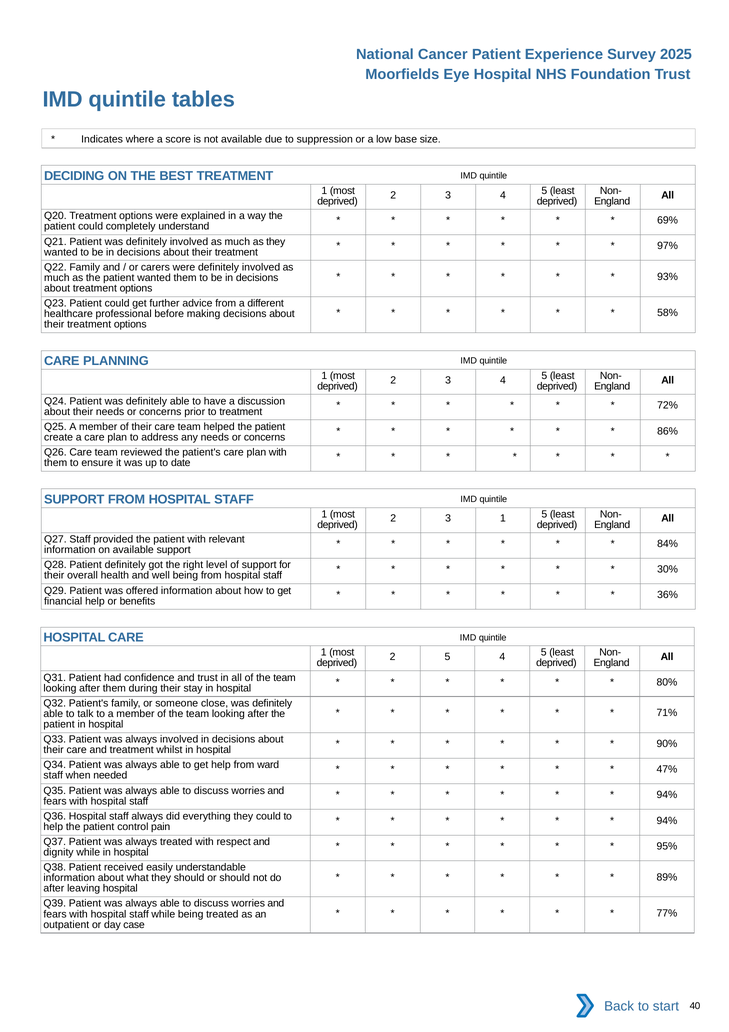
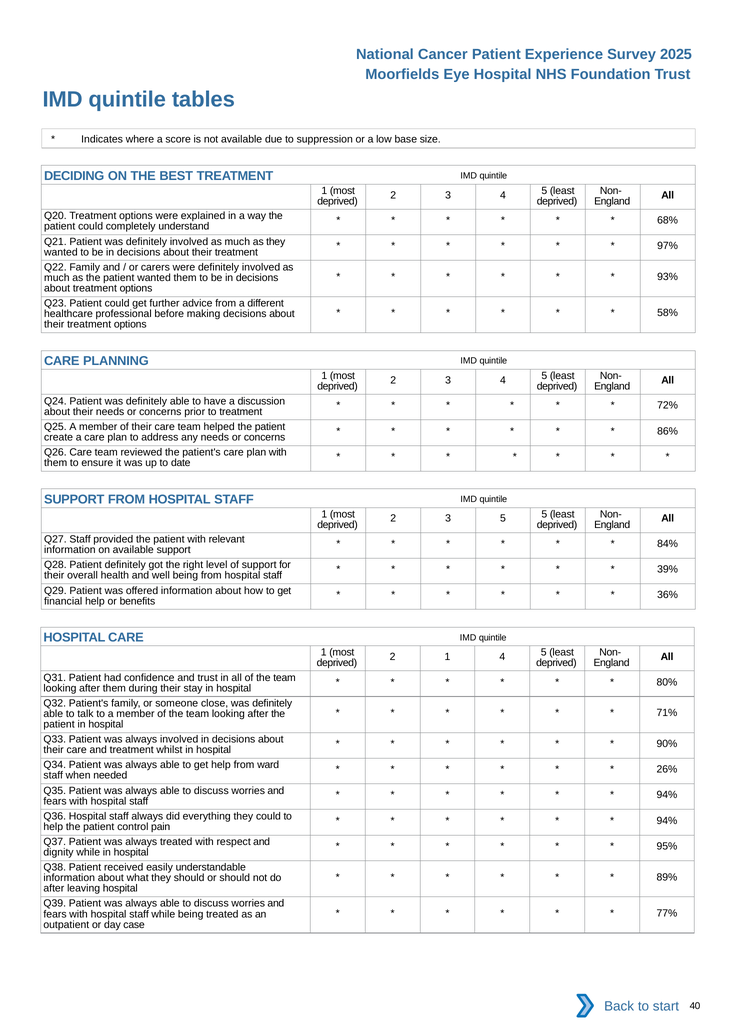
69%: 69% -> 68% (668, 220)
3 1: 1 -> 5 (503, 518)
30%: 30% -> 39% (668, 569)
2 5: 5 -> 1 (448, 657)
47%: 47% -> 26% (667, 769)
